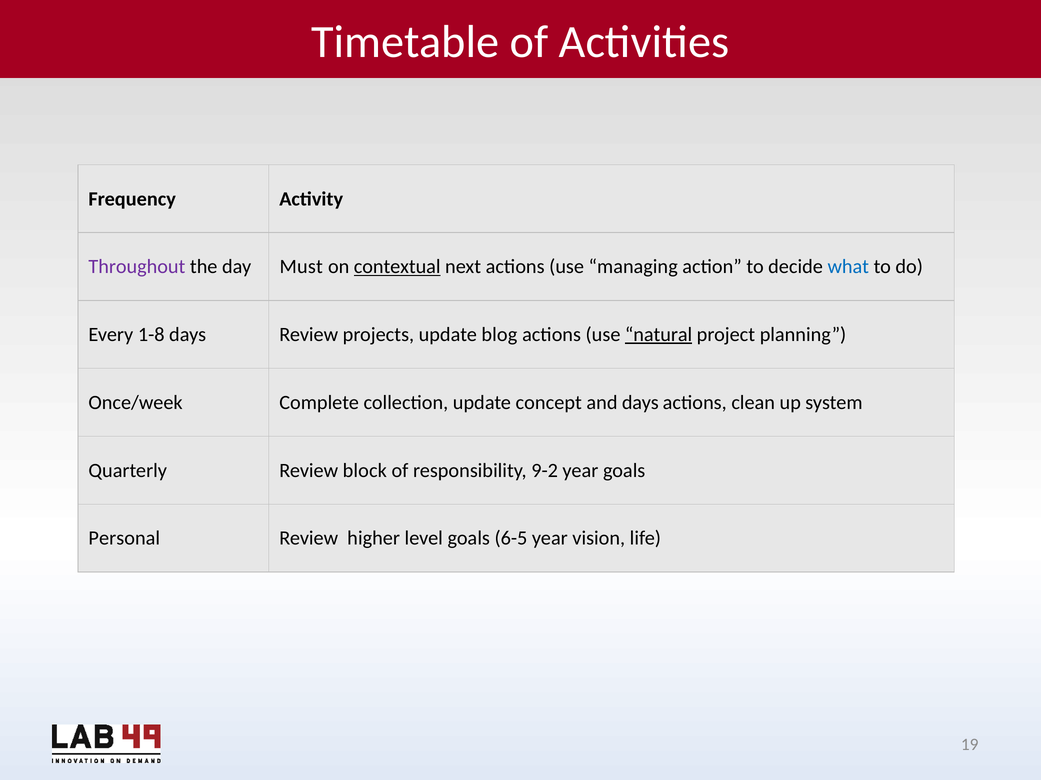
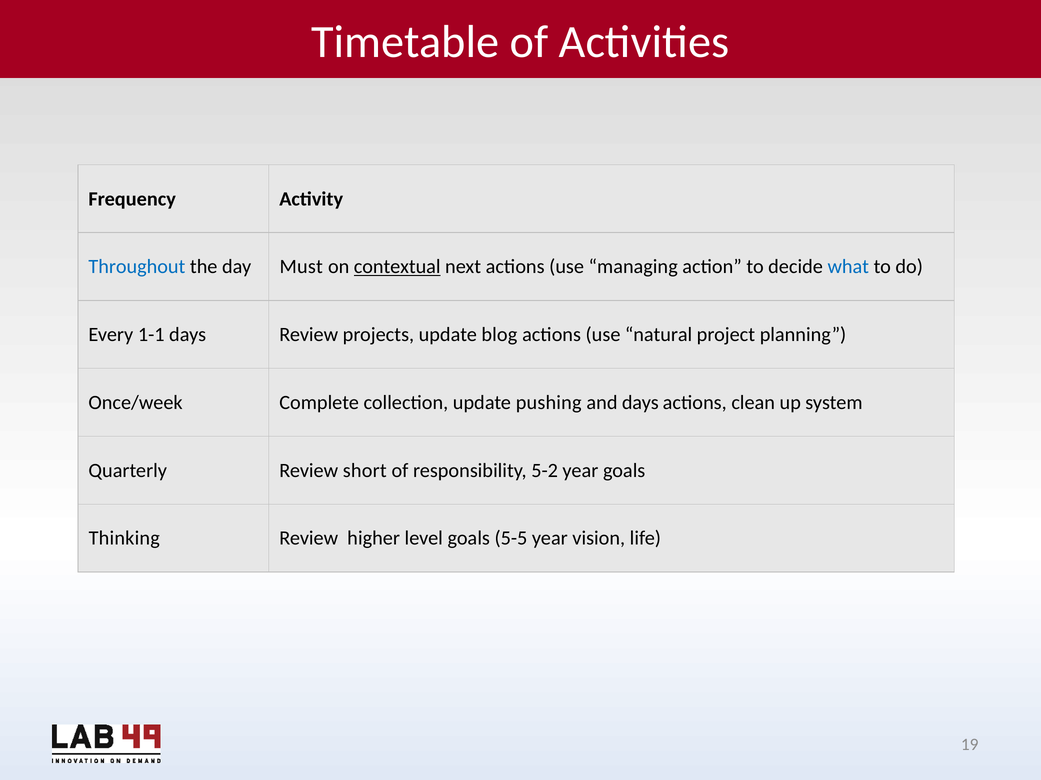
Throughout colour: purple -> blue (137, 267)
1-8: 1-8 -> 1-1 (151, 335)
natural underline: present -> none (659, 335)
concept: concept -> pushing (549, 403)
block: block -> short (365, 471)
9-2: 9-2 -> 5-2 (545, 471)
Personal: Personal -> Thinking (124, 539)
6-5: 6-5 -> 5-5 (511, 539)
